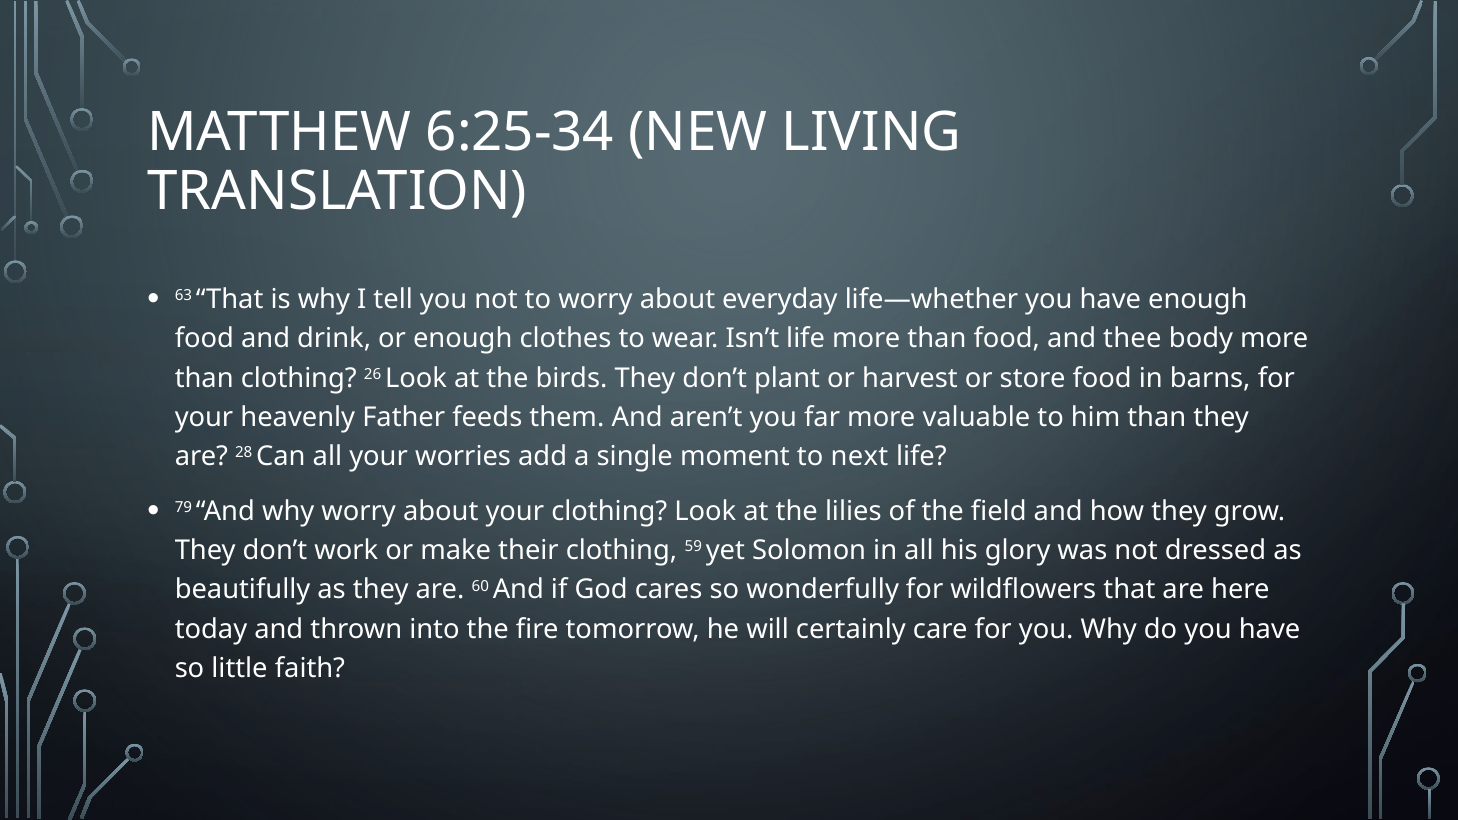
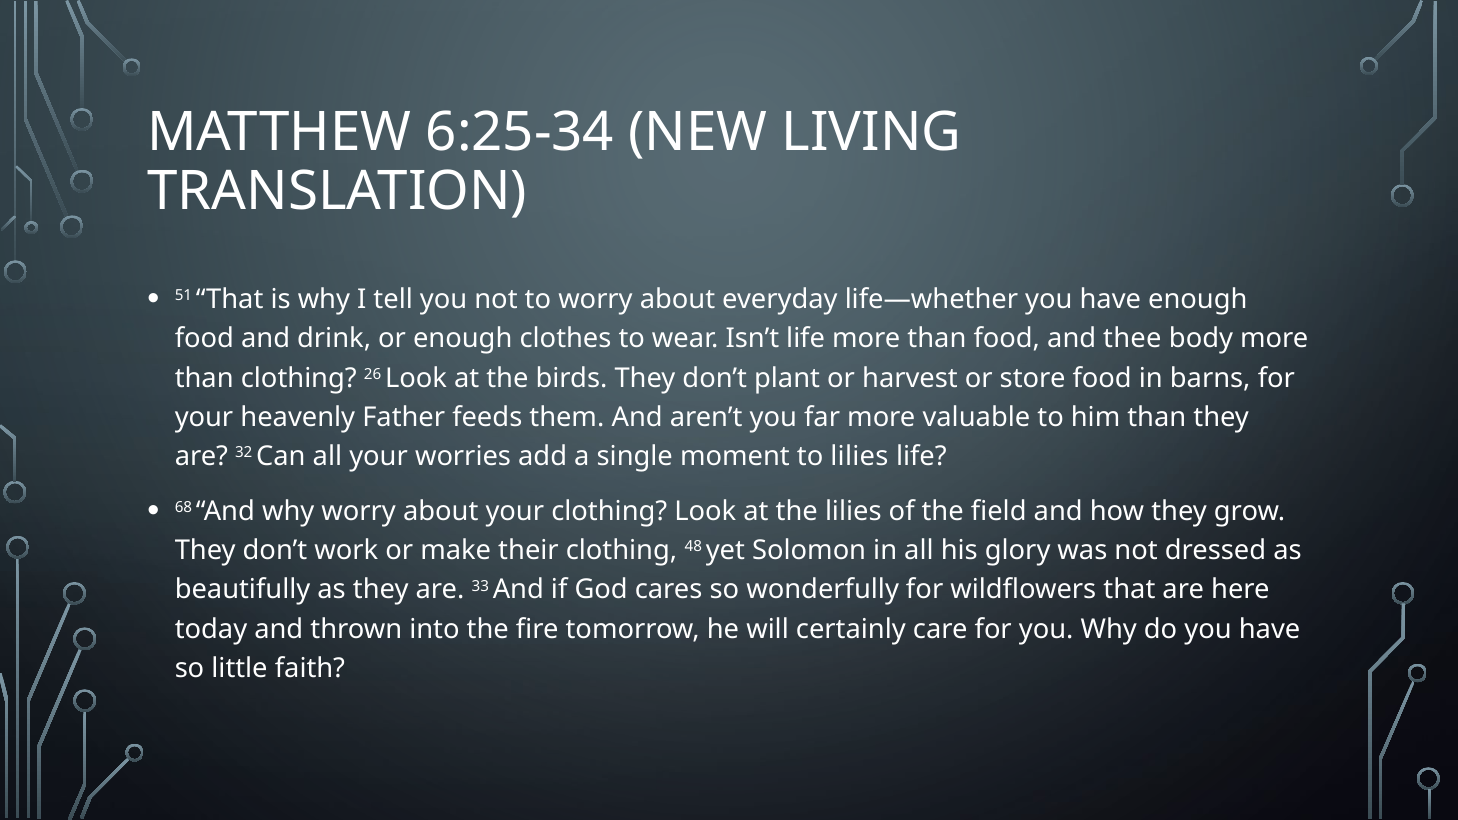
63: 63 -> 51 (183, 296)
28: 28 -> 32 (244, 453)
to next: next -> lilies (859, 457)
79: 79 -> 68 (183, 508)
59: 59 -> 48 (693, 547)
60: 60 -> 33 (480, 586)
